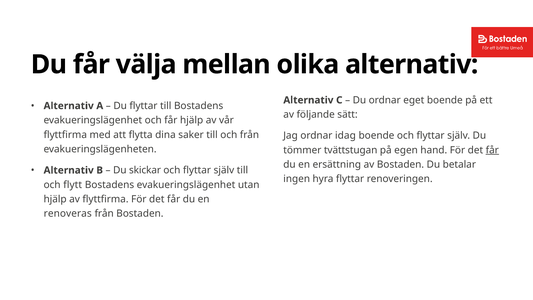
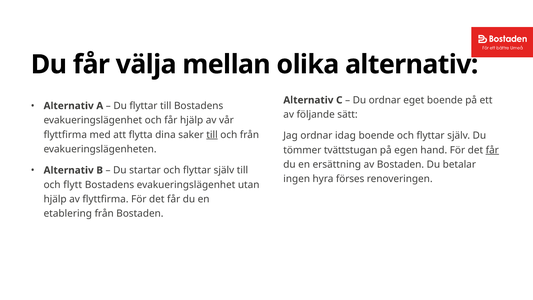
till underline: none -> present (212, 135)
skickar: skickar -> startar (145, 170)
hyra flyttar: flyttar -> förses (350, 179)
renoveras: renoveras -> etablering (68, 213)
